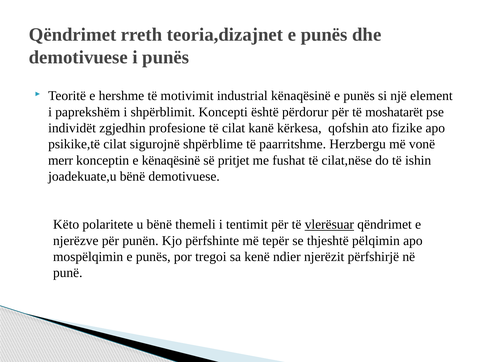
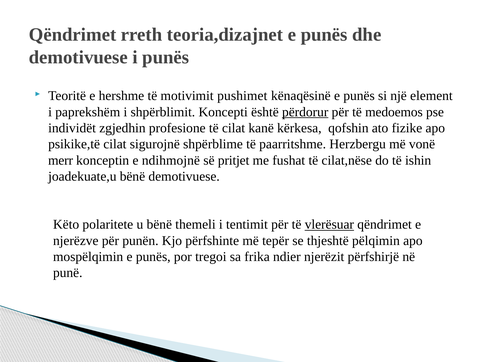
industrial: industrial -> pushimet (242, 96)
përdorur underline: none -> present (305, 112)
moshatarët: moshatarët -> medoemos (394, 112)
e kënaqësinë: kënaqësinë -> ndihmojnë (171, 160)
kenë: kenë -> frika (257, 257)
